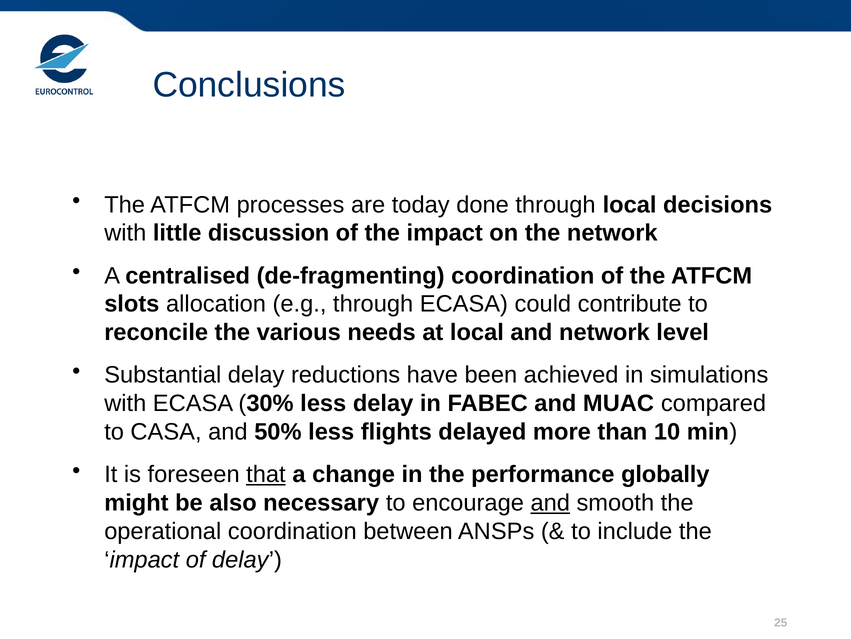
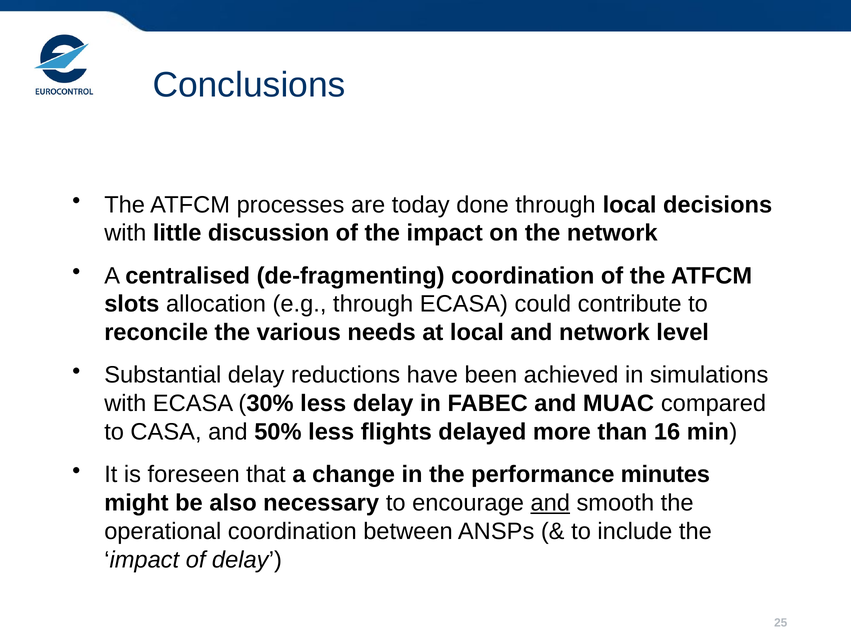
10: 10 -> 16 (667, 431)
that underline: present -> none (266, 474)
globally: globally -> minutes (665, 474)
